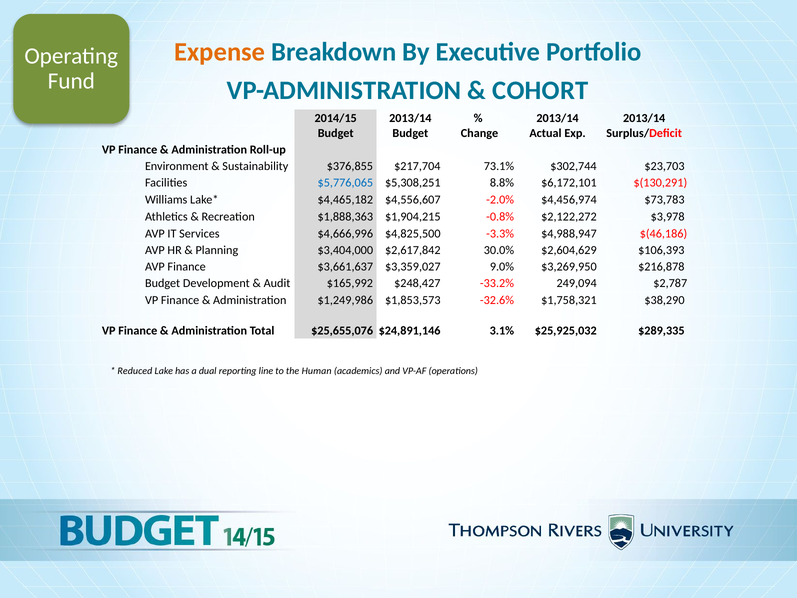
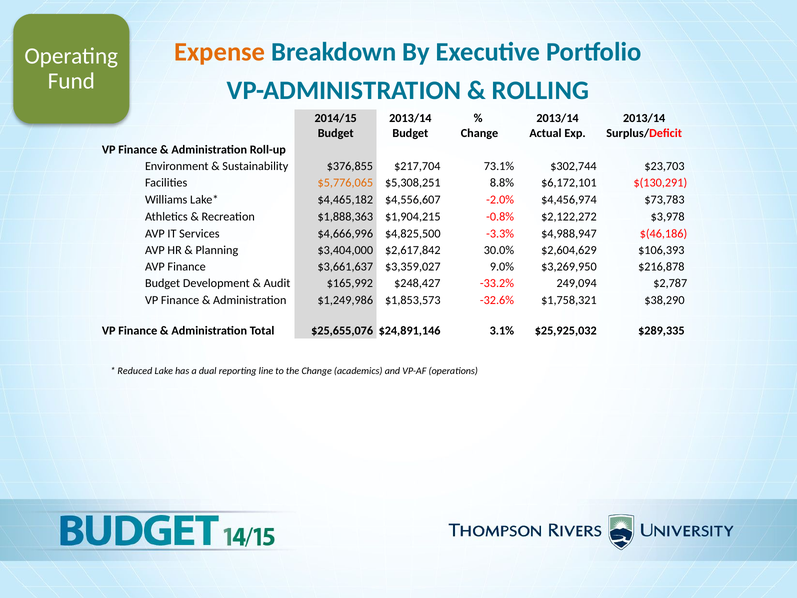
COHORT: COHORT -> ROLLING (540, 90)
$5,776,065 colour: blue -> orange (345, 183)
the Human: Human -> Change (317, 371)
